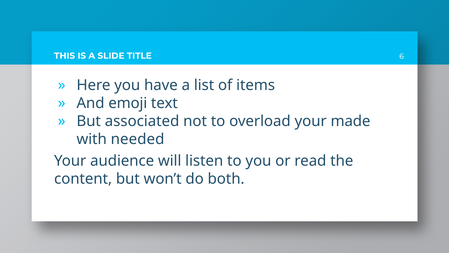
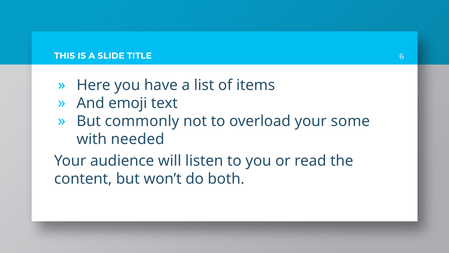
associated: associated -> commonly (142, 121)
made: made -> some (350, 121)
